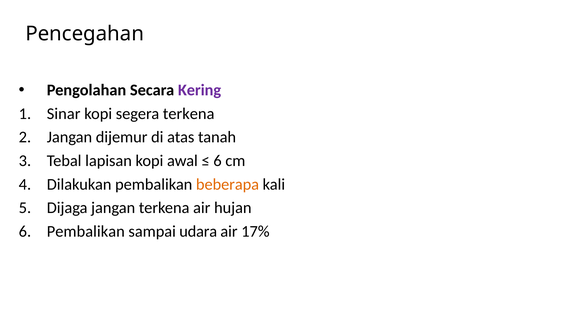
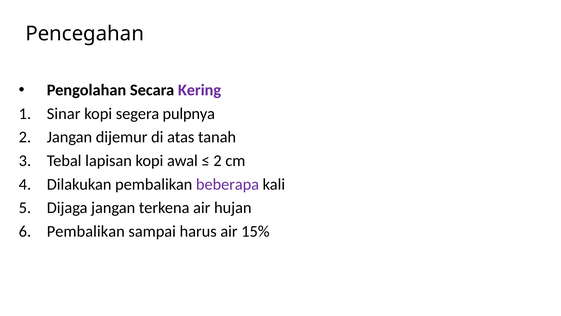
segera terkena: terkena -> pulpnya (189, 113)
6: 6 -> 2 (218, 161)
beberapa colour: orange -> purple (228, 184)
udara: udara -> harus (198, 231)
17%: 17% -> 15% (255, 231)
